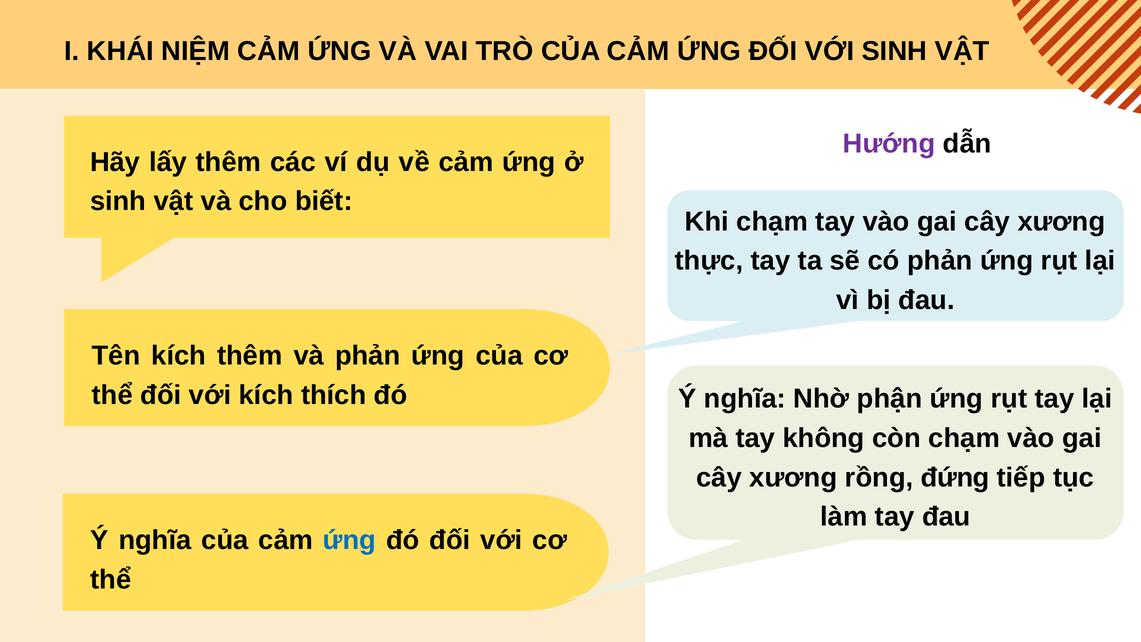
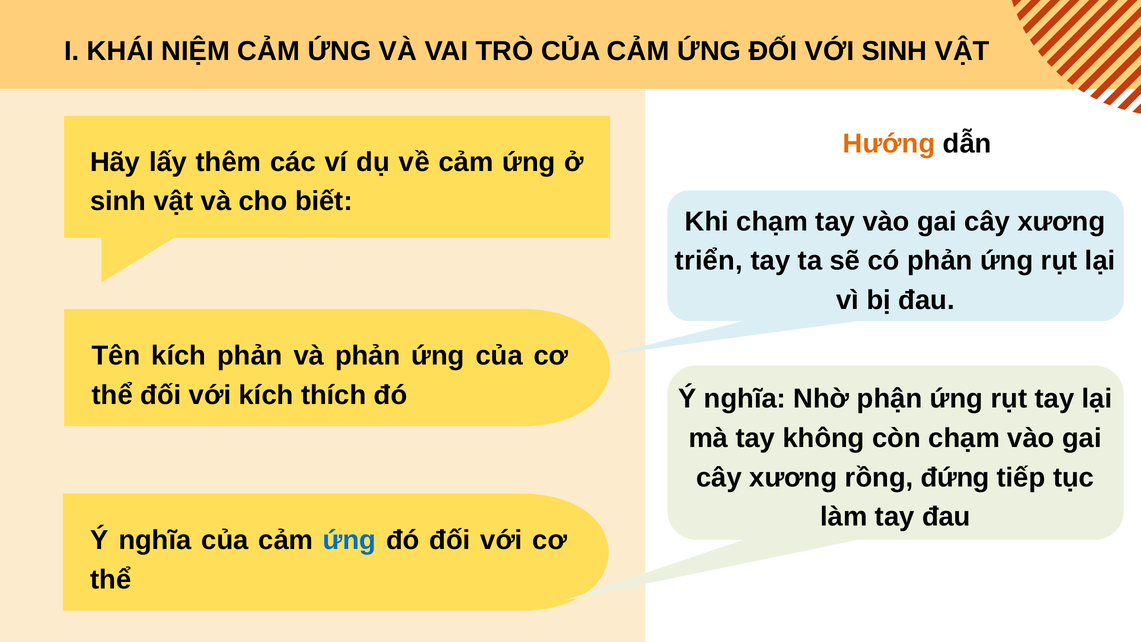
Hướng colour: purple -> orange (889, 144)
thực: thực -> triển (709, 261)
kích thêm: thêm -> phản (250, 356)
